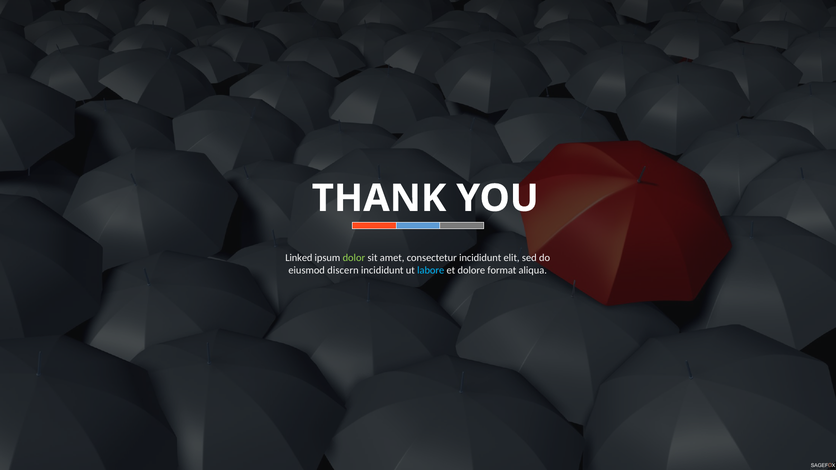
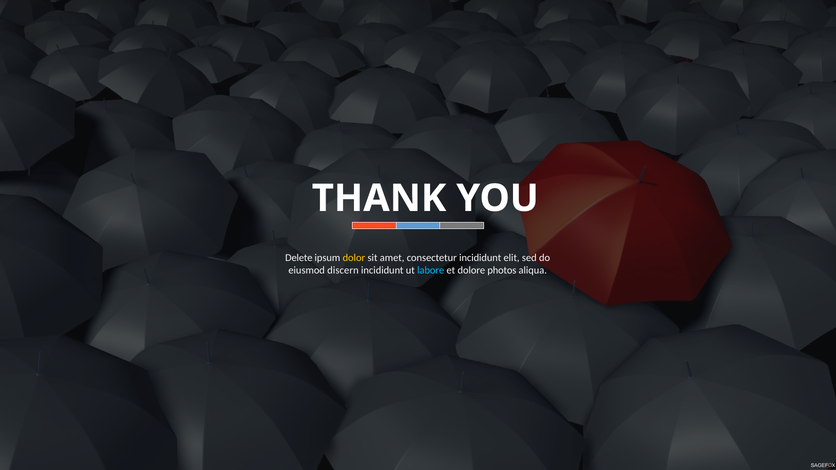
Linked: Linked -> Delete (299, 258)
dolor colour: light green -> yellow (354, 258)
format: format -> photos (502, 271)
